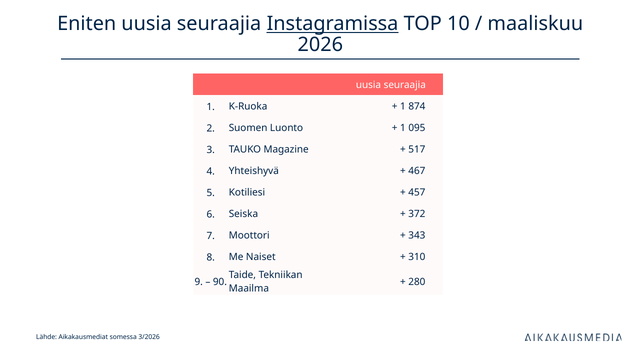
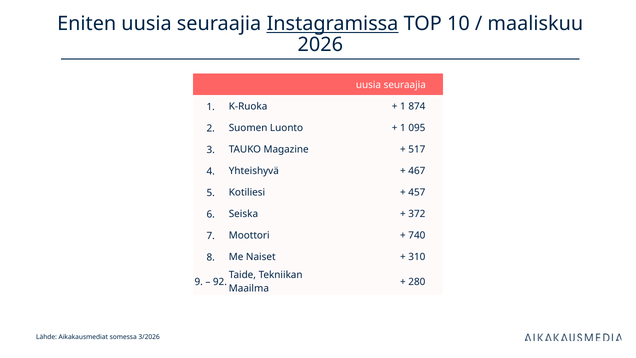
343: 343 -> 740 (417, 236)
90: 90 -> 92 (220, 282)
